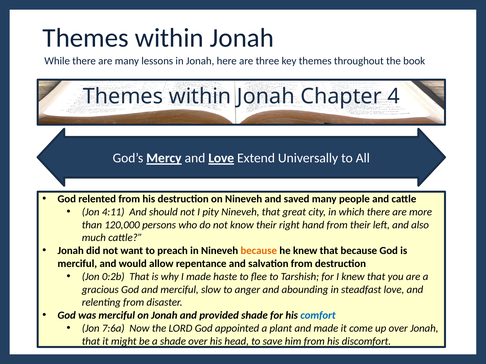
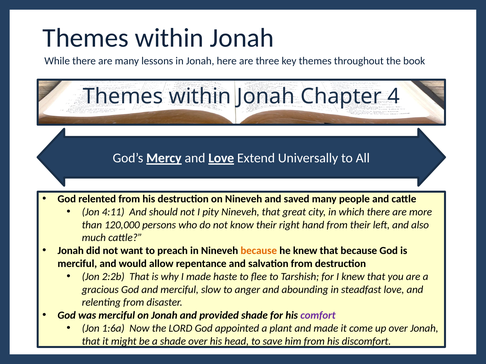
0:2b: 0:2b -> 2:2b (113, 277)
comfort colour: blue -> purple (318, 316)
7:6a: 7:6a -> 1:6a (113, 329)
